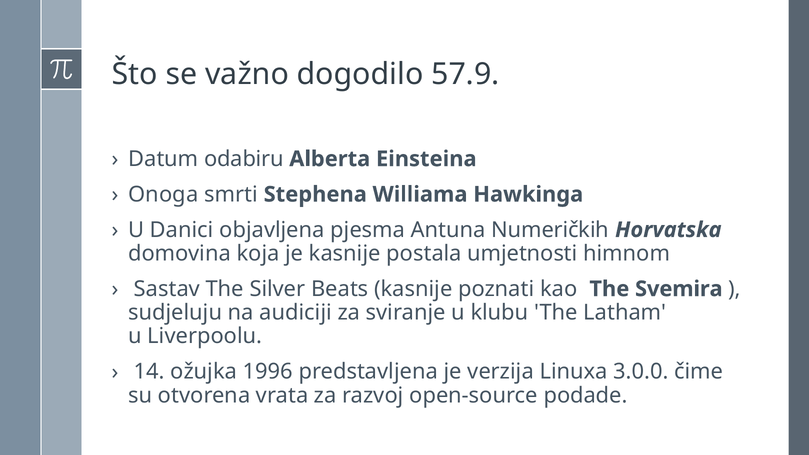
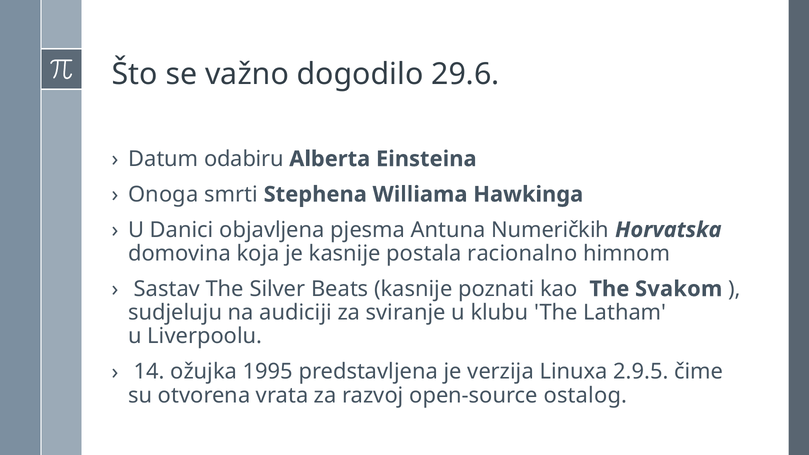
57.9: 57.9 -> 29.6 (465, 74)
umjetnosti: umjetnosti -> racionalno (522, 254)
Svemira: Svemira -> Svakom (679, 289)
1996: 1996 -> 1995 (268, 372)
3.0.0: 3.0.0 -> 2.9.5 (641, 372)
podade: podade -> ostalog (585, 395)
